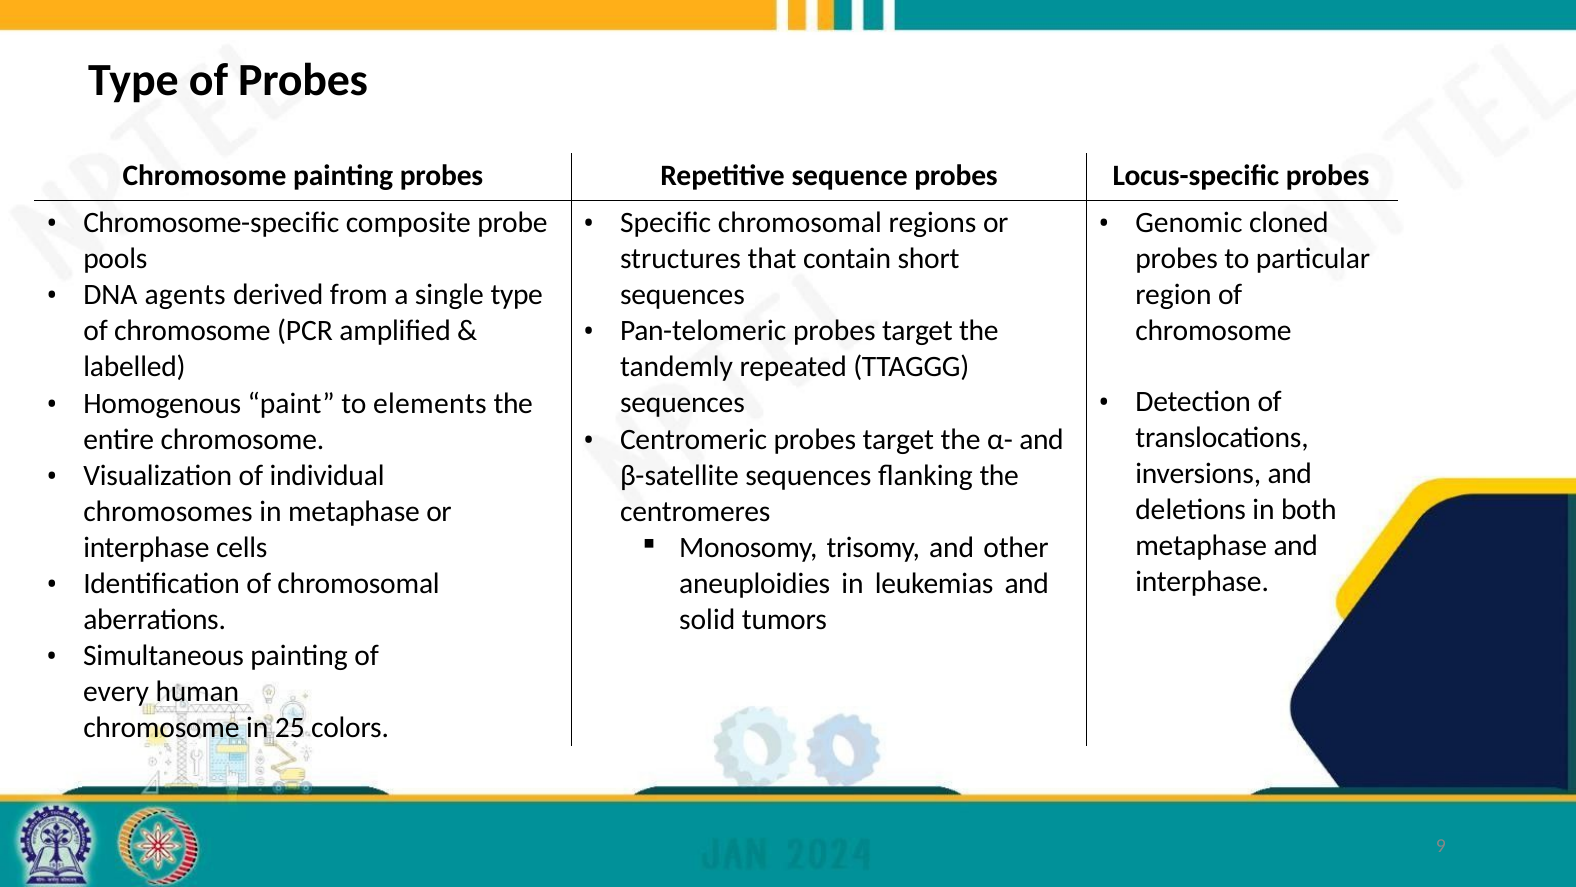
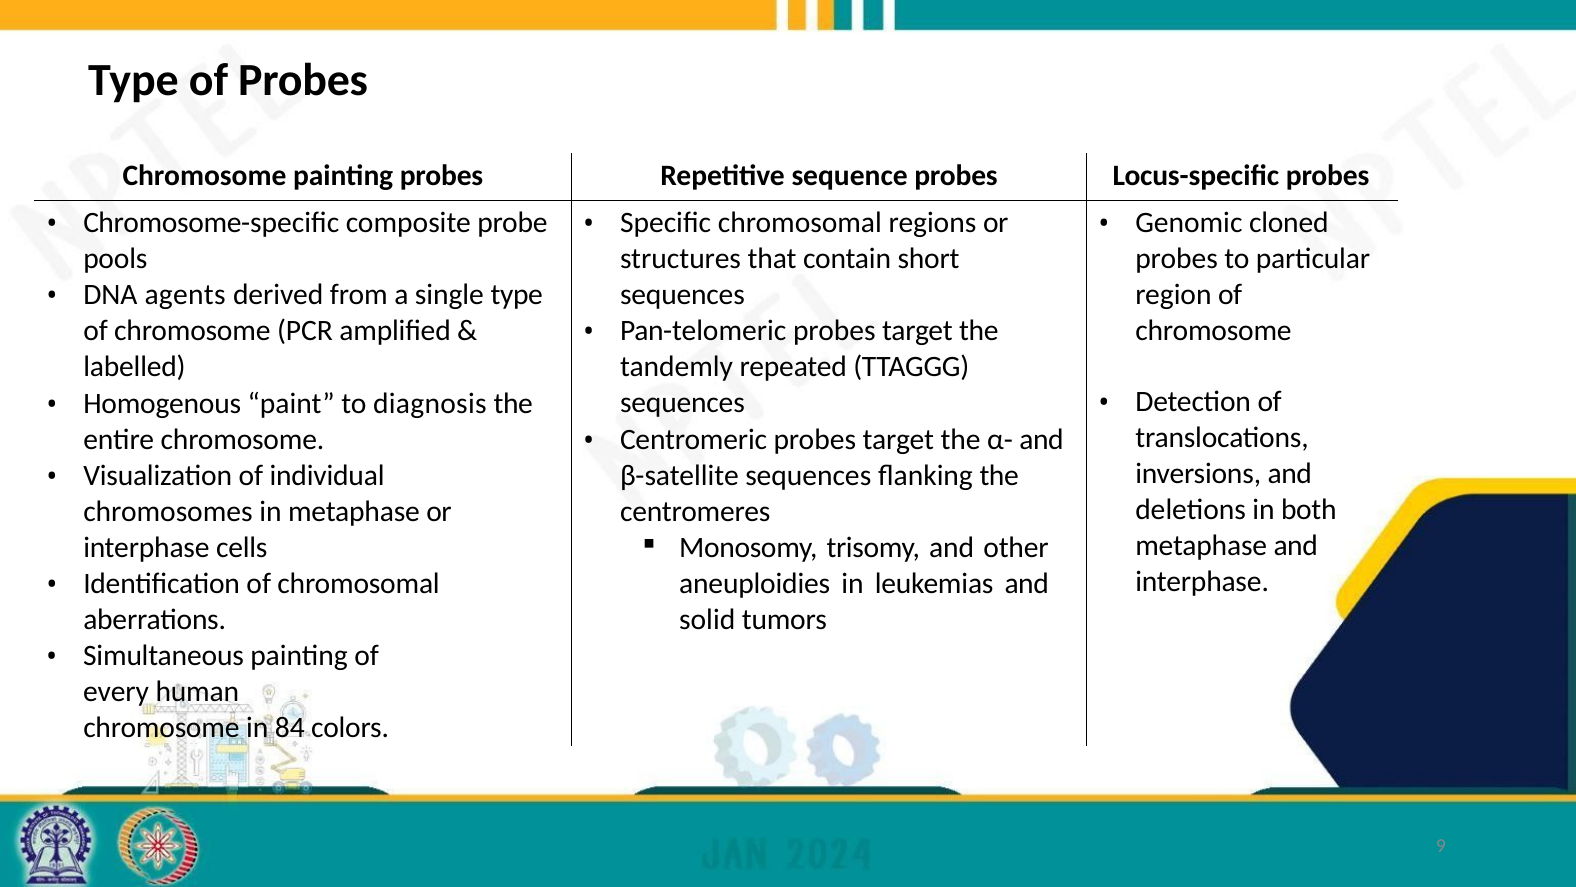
elements: elements -> diagnosis (430, 403)
25: 25 -> 84 (290, 728)
